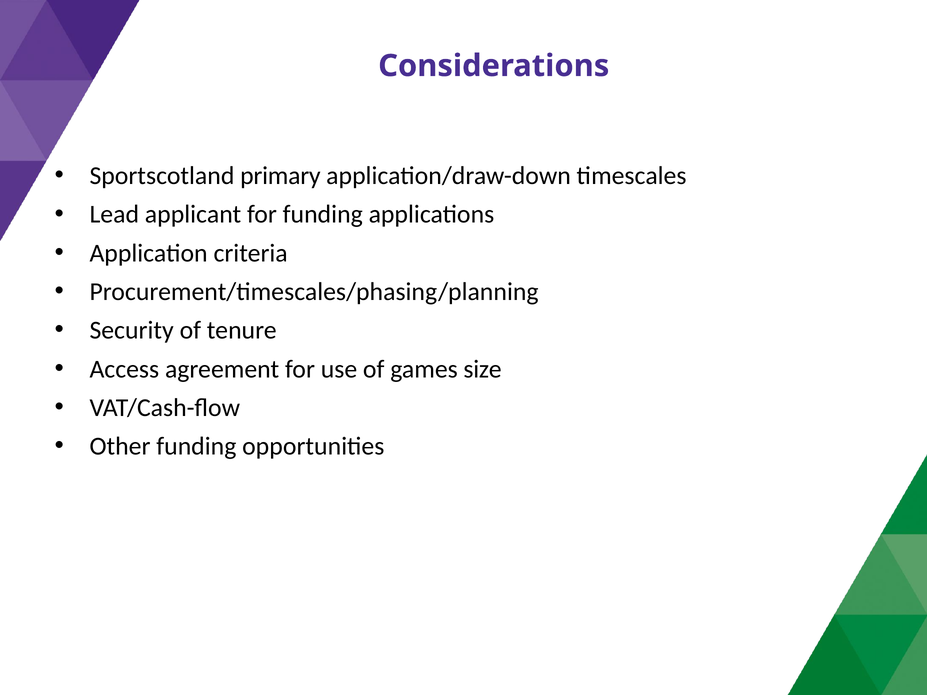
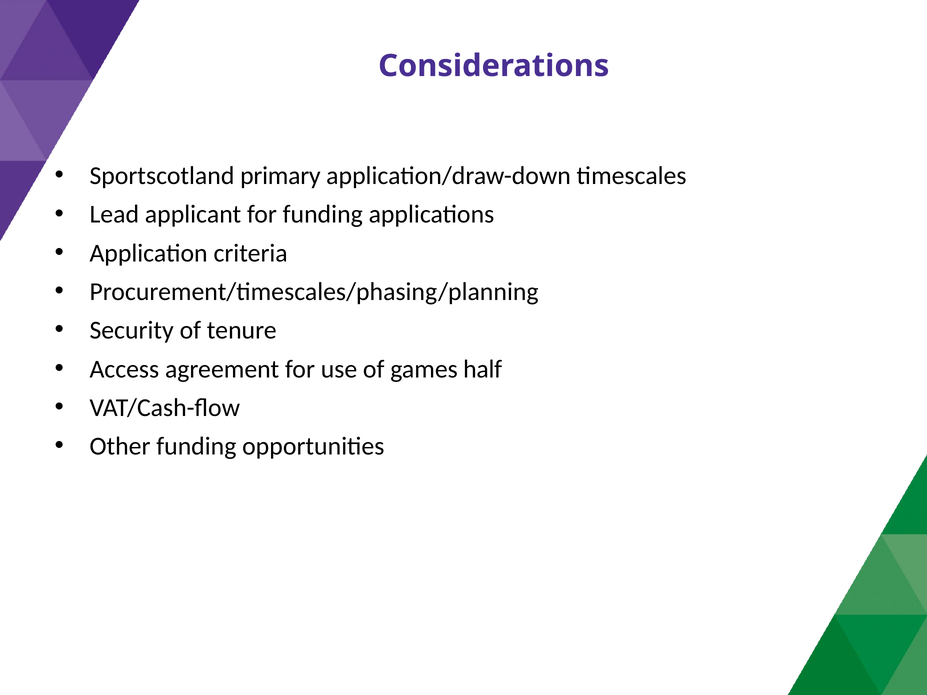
size: size -> half (483, 369)
